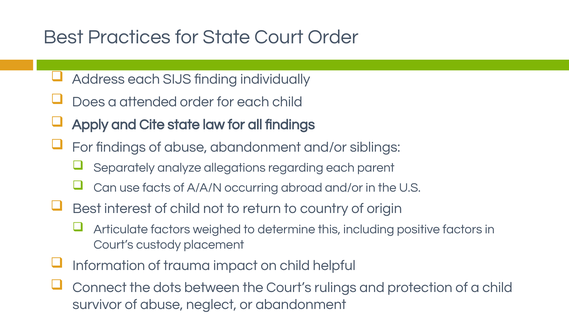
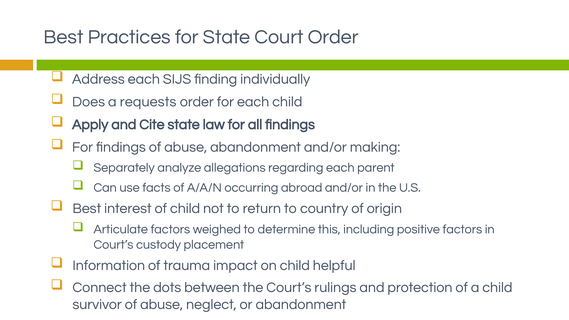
attended: attended -> requests (148, 102)
siblings: siblings -> making (375, 147)
